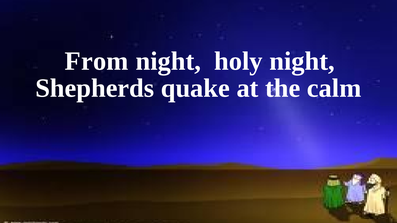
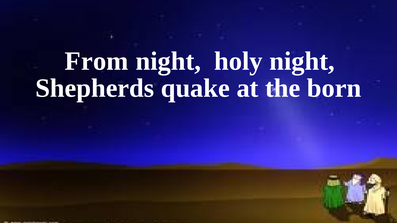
calm: calm -> born (334, 88)
